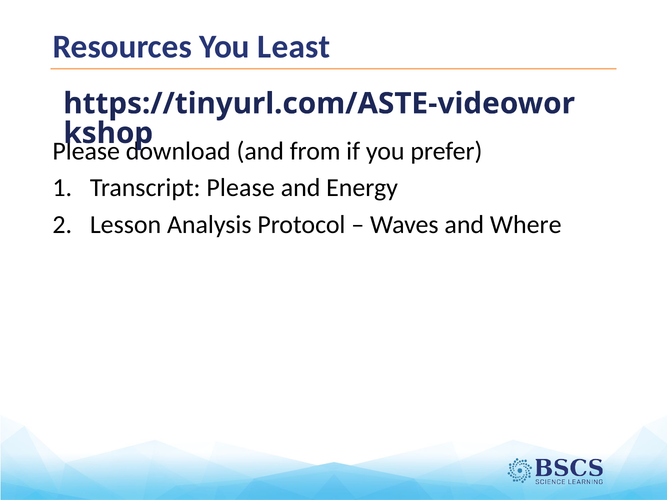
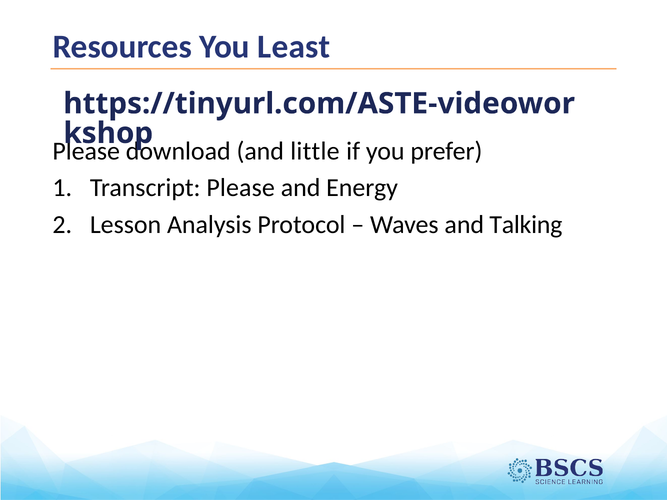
from: from -> little (315, 151)
Where: Where -> Talking (526, 225)
